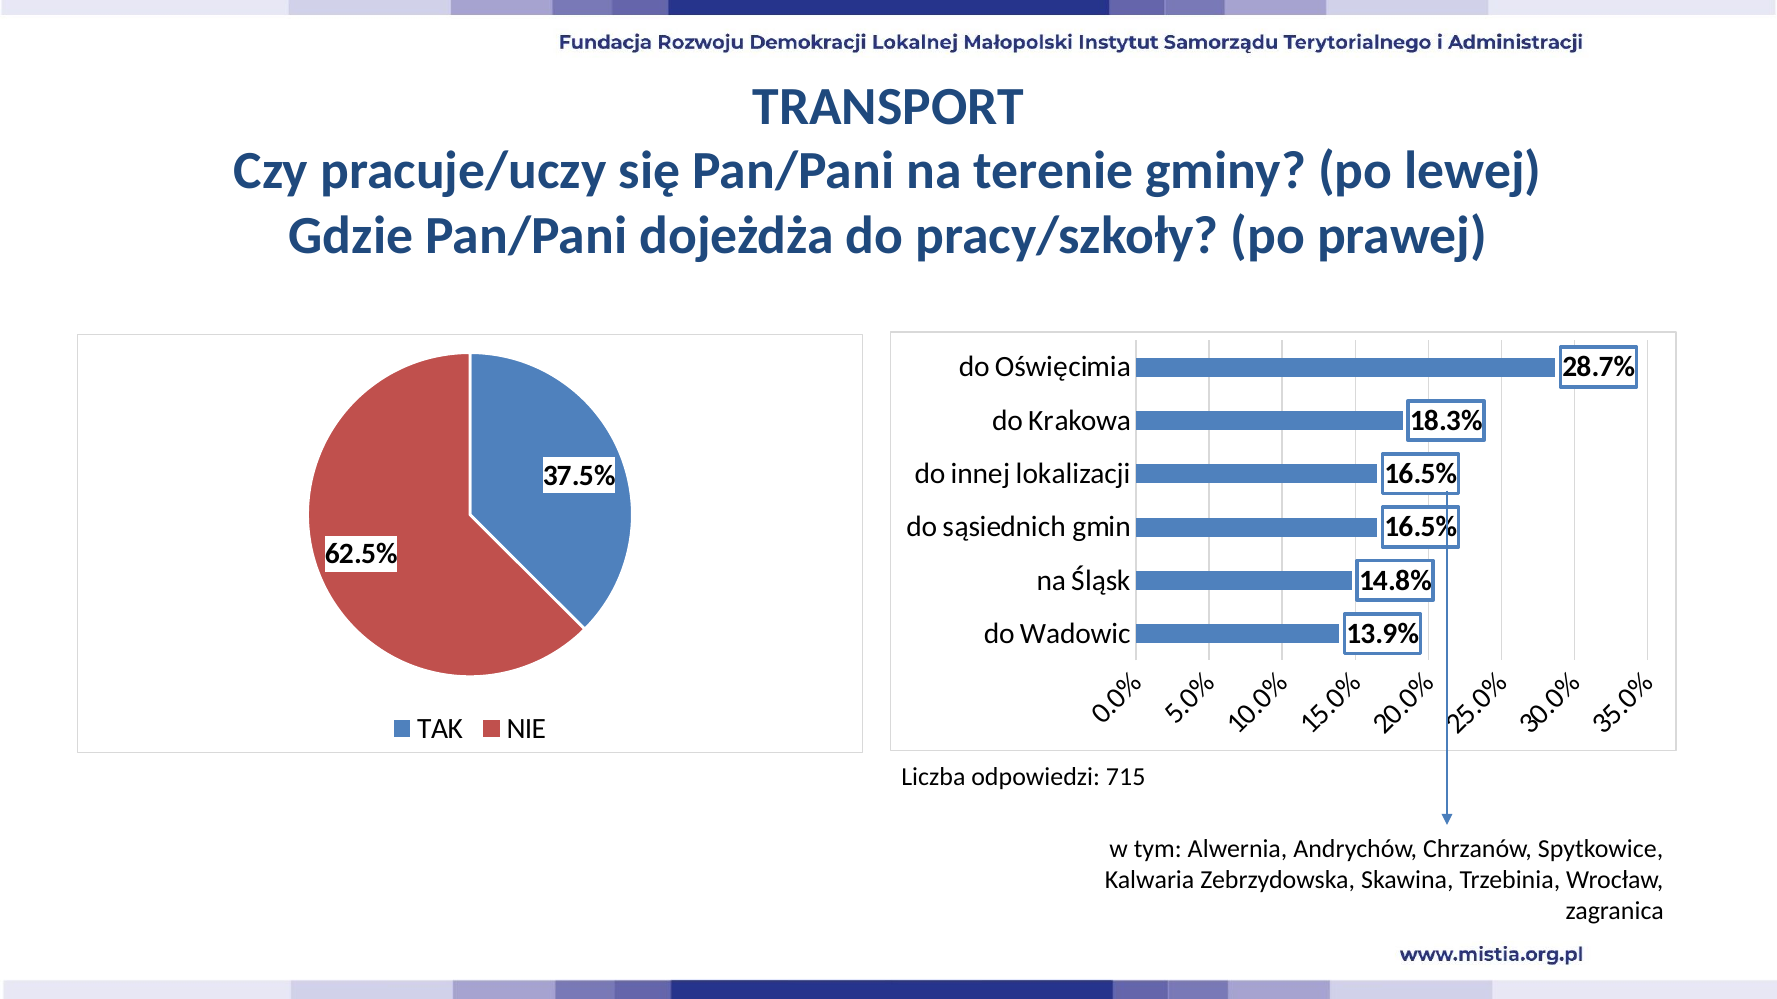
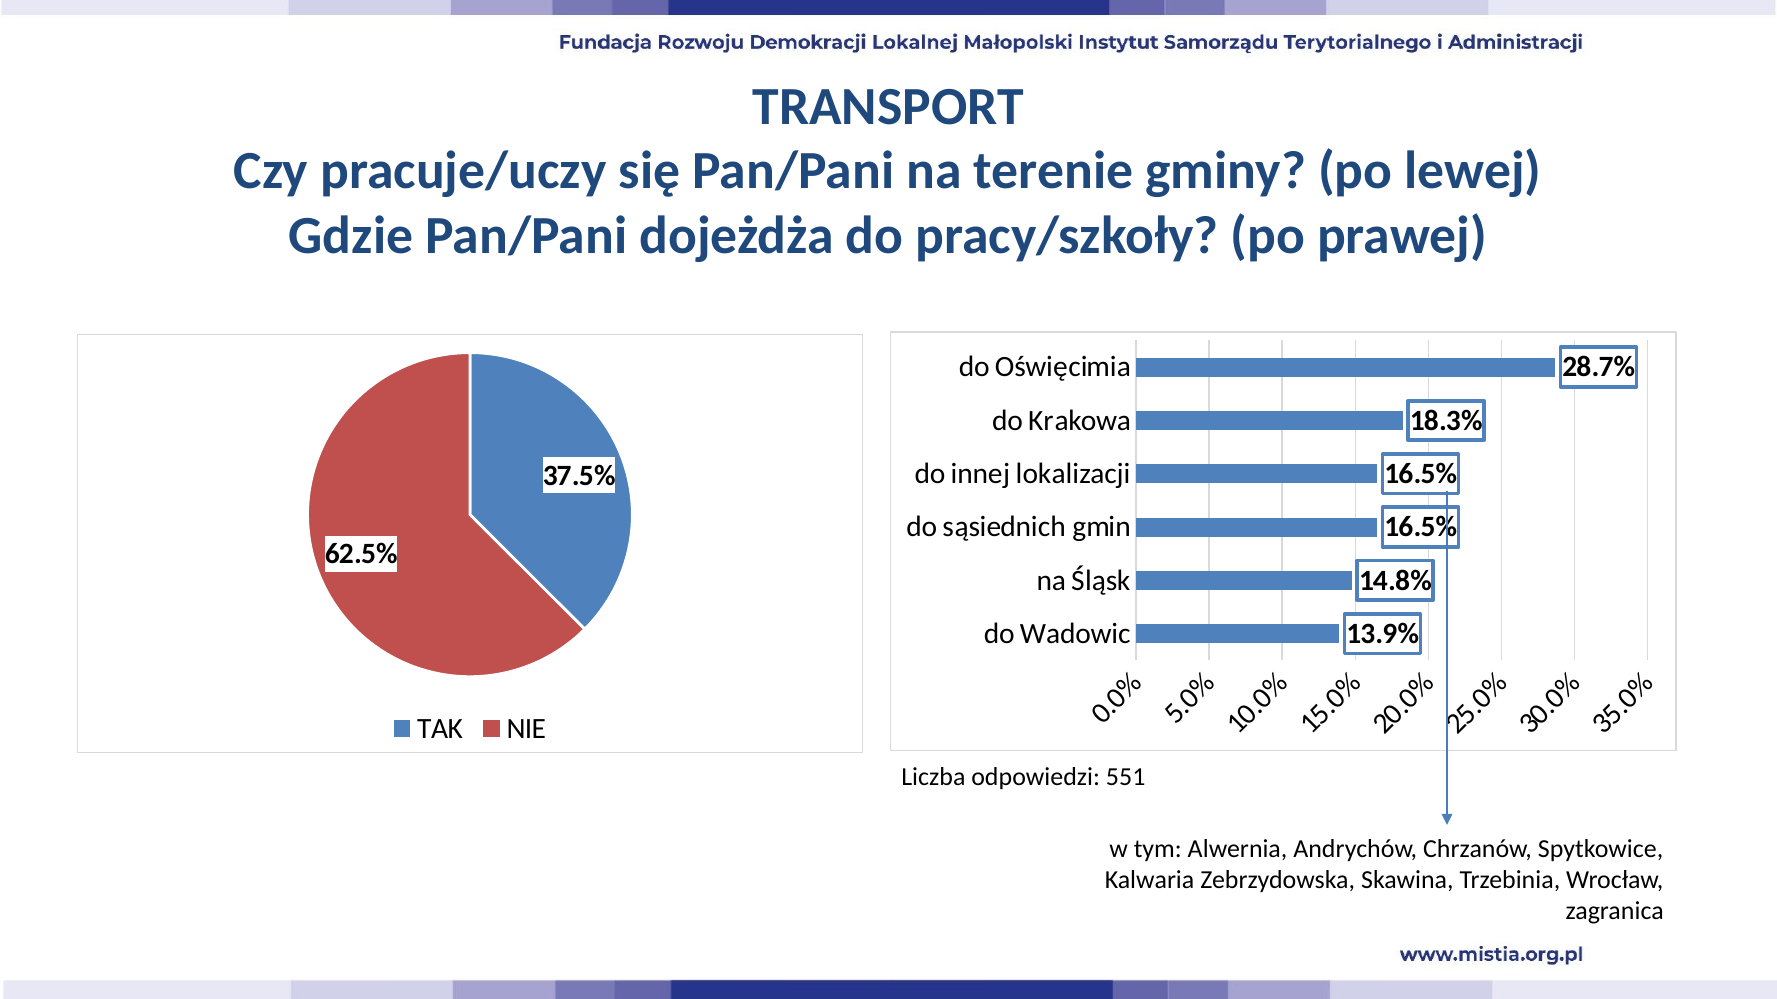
715: 715 -> 551 (1126, 777)
